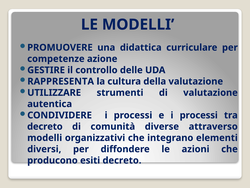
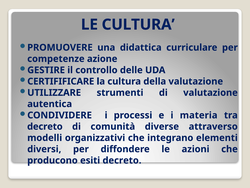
LE MODELLI: MODELLI -> CULTURA (138, 25)
RAPPRESENTA: RAPPRESENTA -> CERTIFIFICARE (61, 81)
e i processi: processi -> materia (199, 115)
